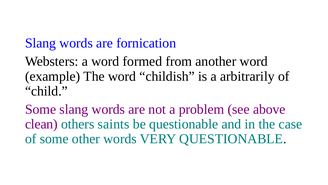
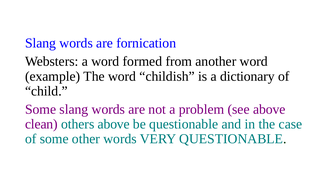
arbitrarily: arbitrarily -> dictionary (247, 76)
others saints: saints -> above (114, 124)
